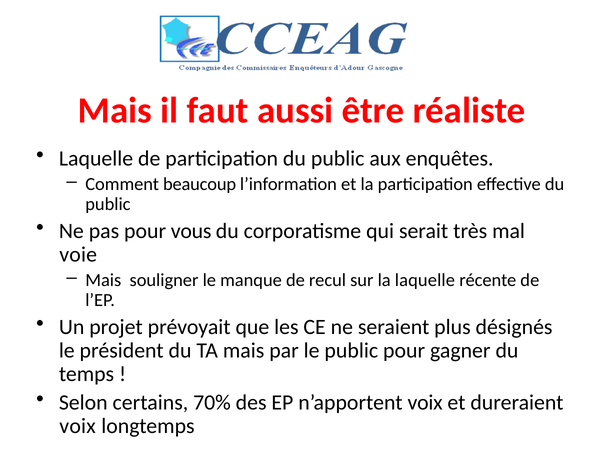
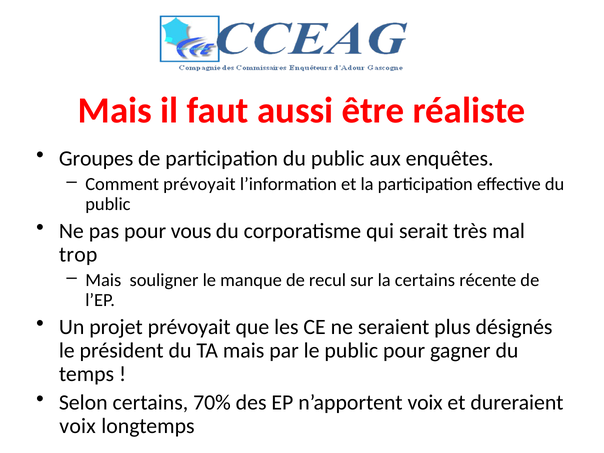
Laquelle: Laquelle -> Groupes (96, 159)
Comment beaucoup: beaucoup -> prévoyait (199, 184)
voie: voie -> trop (78, 255)
la laquelle: laquelle -> certains (425, 280)
